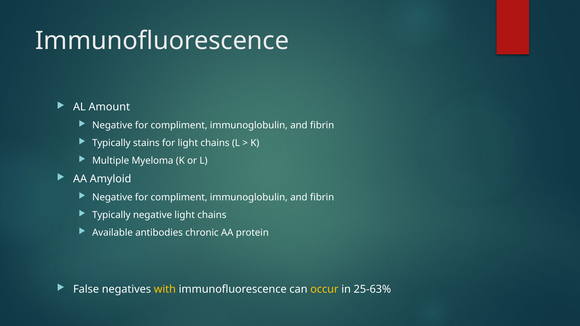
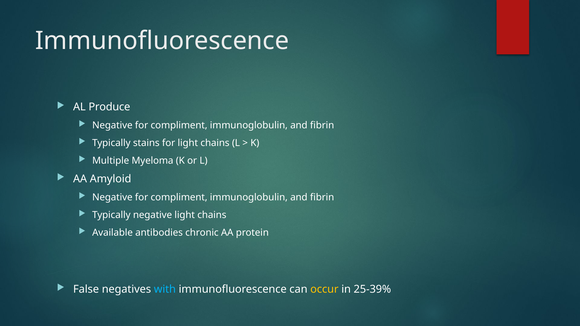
Amount: Amount -> Produce (109, 107)
with colour: yellow -> light blue (165, 289)
25-63%: 25-63% -> 25-39% (372, 289)
